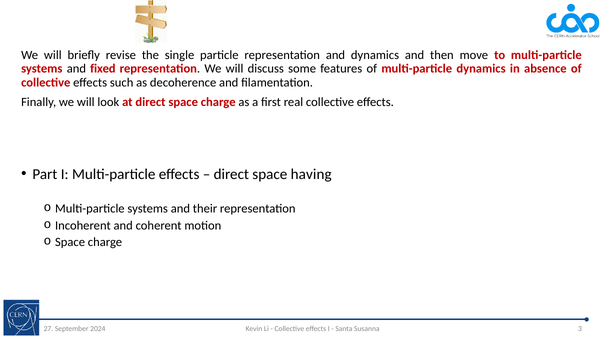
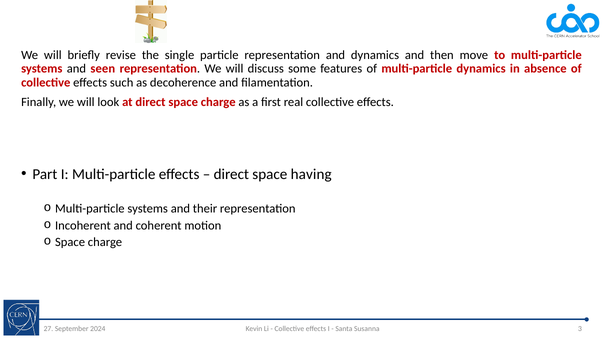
fixed: fixed -> seen (103, 69)
